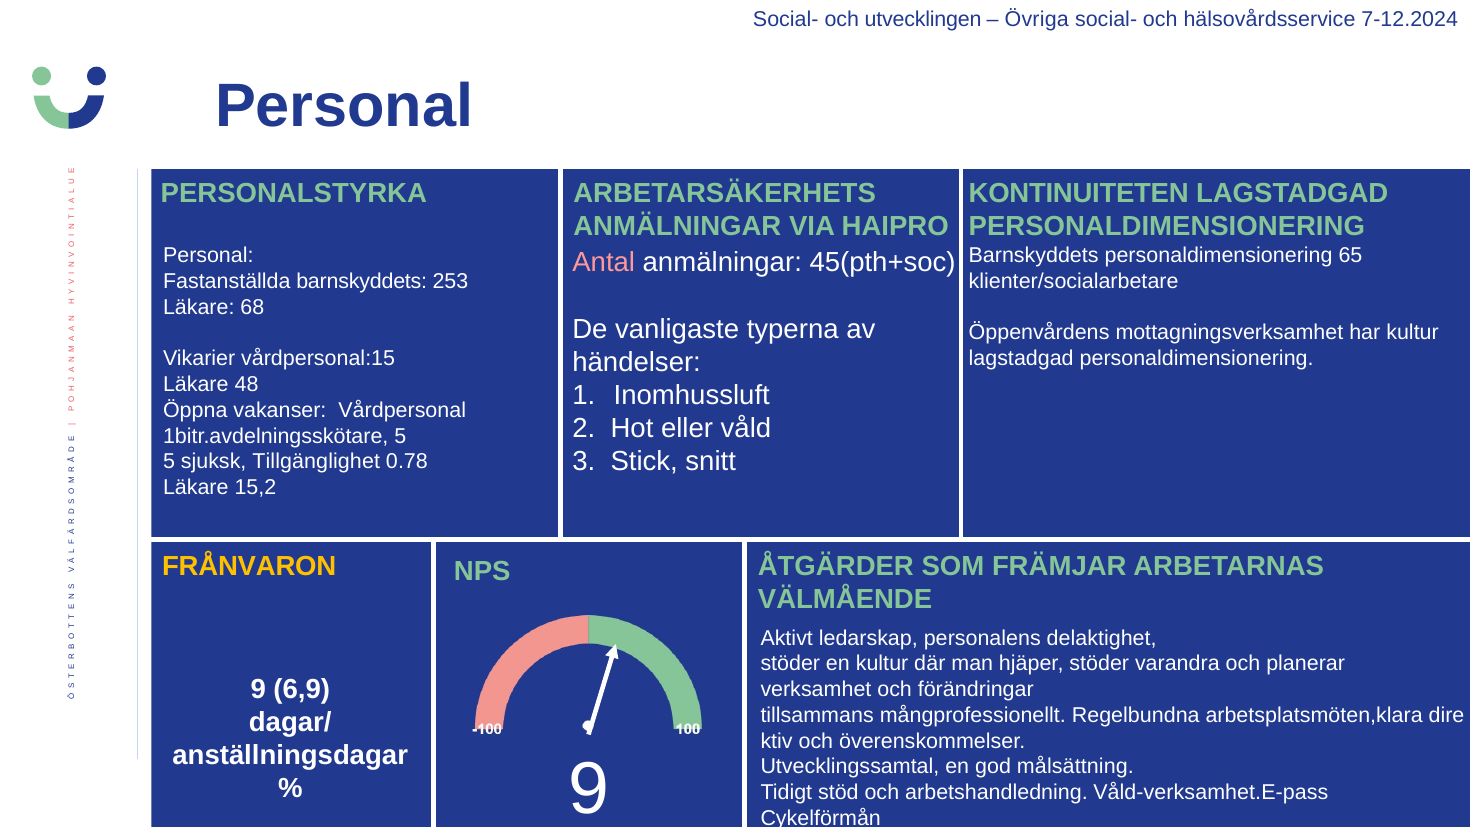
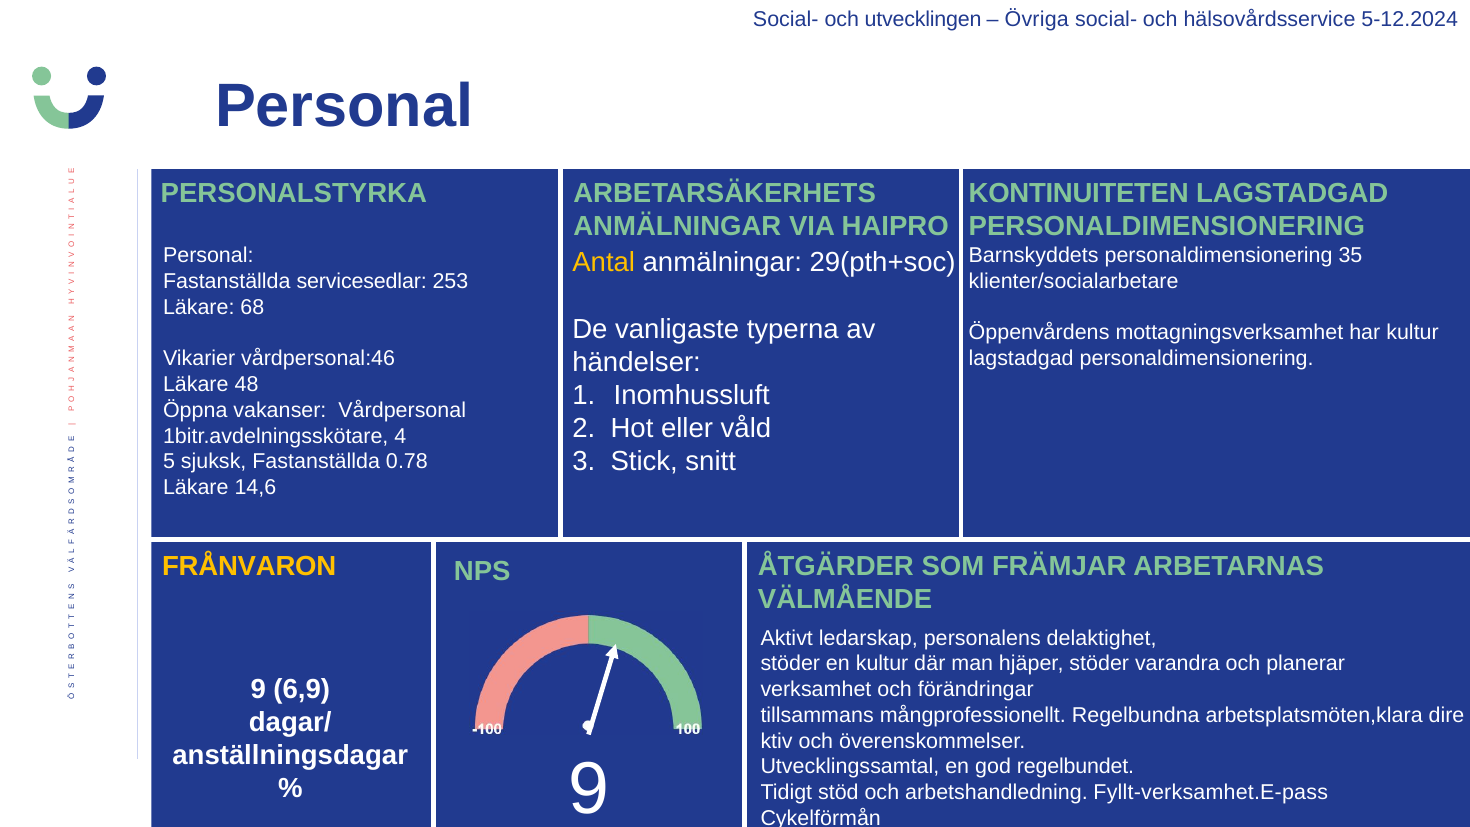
7-12.2024: 7-12.2024 -> 5-12.2024 (1410, 20)
65: 65 -> 35 (1350, 255)
Antal colour: pink -> yellow (604, 263)
45(pth+soc: 45(pth+soc -> 29(pth+soc (883, 263)
Fastanställda barnskyddets: barnskyddets -> servicesedlar (362, 282)
vårdpersonal:15: vårdpersonal:15 -> vårdpersonal:46 (318, 359)
1bitr.avdelningsskötare 5: 5 -> 4 (400, 436)
sjuksk Tillgänglighet: Tillgänglighet -> Fastanställda (316, 462)
15,2: 15,2 -> 14,6 (255, 487)
målsättning: målsättning -> regelbundet (1076, 767)
Våld-verksamhet.E-pass: Våld-verksamhet.E-pass -> Fyllt-verksamhet.E-pass (1211, 792)
